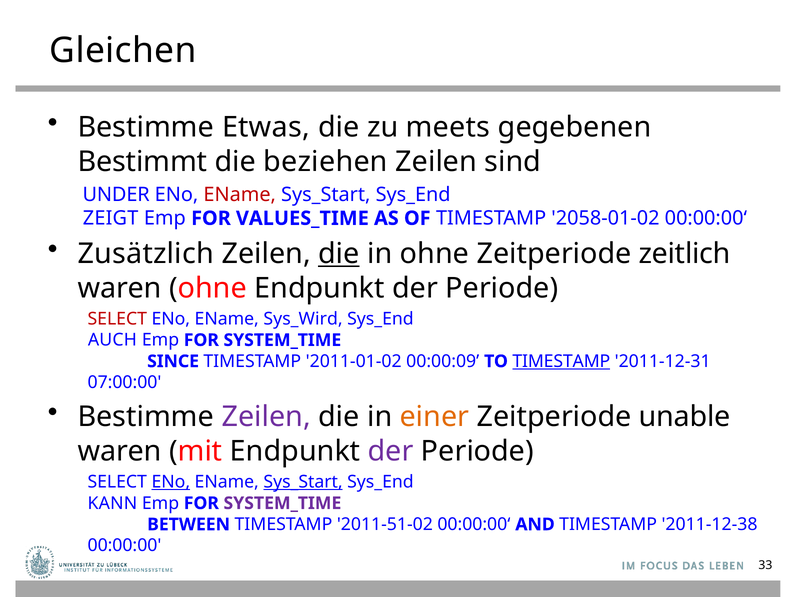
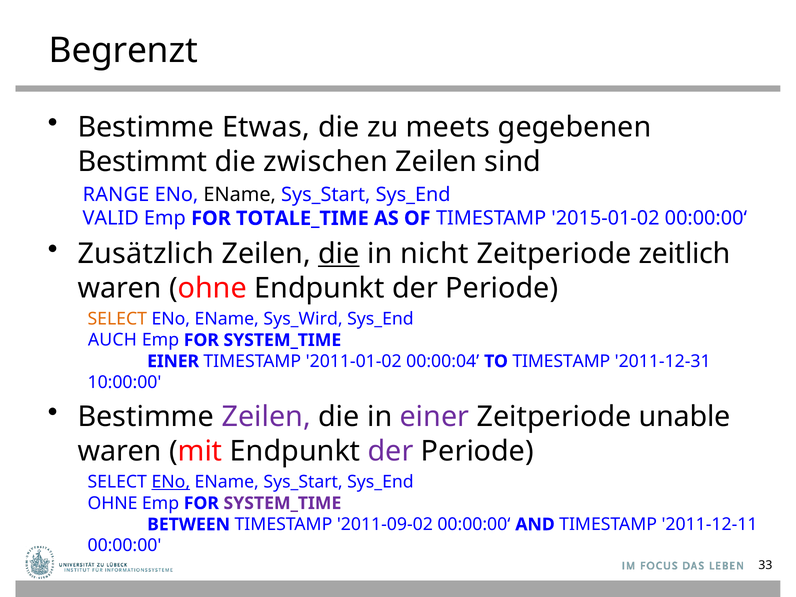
Gleichen: Gleichen -> Begrenzt (123, 50)
beziehen: beziehen -> zwischen (326, 162)
UNDER: UNDER -> RANGE (116, 194)
EName colour: red -> black (240, 194)
ZEIGT: ZEIGT -> VALID (111, 218)
VALUES_TIME: VALUES_TIME -> TOTALE_TIME (302, 218)
2058-01-02: 2058-01-02 -> 2015-01-02 (605, 218)
in ohne: ohne -> nicht (434, 254)
SELECT colour: red -> orange (117, 319)
SINCE: SINCE -> EINER (173, 361)
00:00:09: 00:00:09 -> 00:00:04 (443, 361)
TIMESTAMP underline: present -> none (561, 361)
07:00:00: 07:00:00 -> 10:00:00 (124, 383)
einer colour: orange -> purple (434, 417)
Sys_Start underline: present -> none (303, 482)
KANN: KANN -> OHNE (113, 503)
2011-51-02: 2011-51-02 -> 2011-09-02 (385, 524)
2011-12-38: 2011-12-38 -> 2011-12-11 (710, 524)
